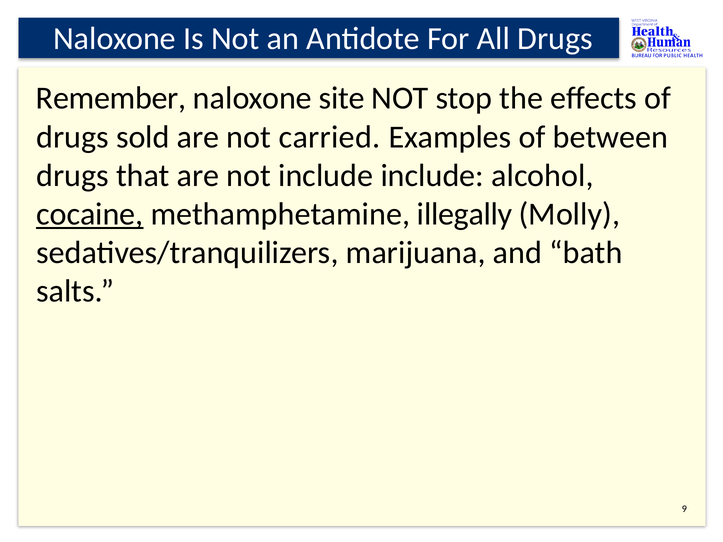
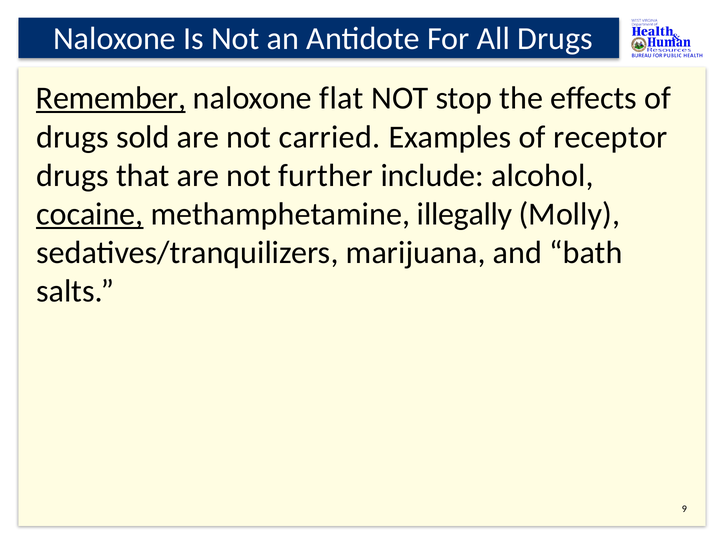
Remember underline: none -> present (111, 98)
site: site -> flat (342, 98)
between: between -> receptor (610, 137)
not include: include -> further (326, 176)
